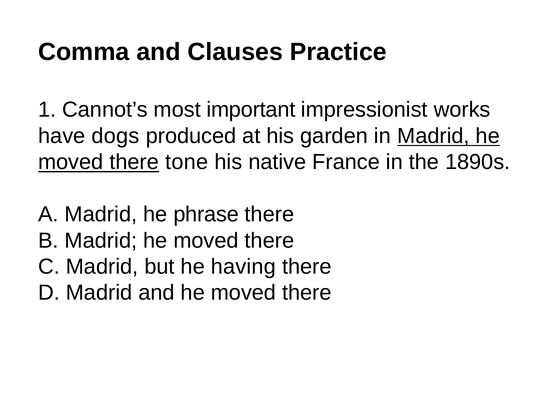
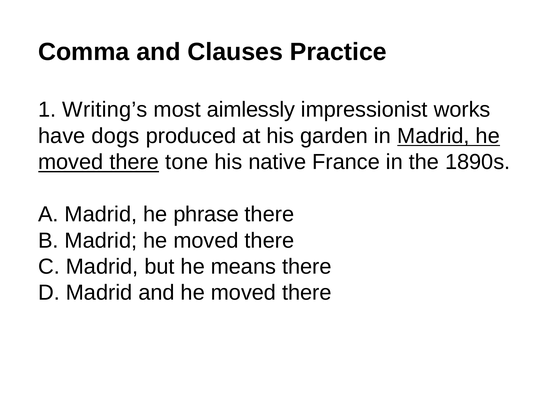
Cannot’s: Cannot’s -> Writing’s (105, 110)
important: important -> aimlessly (251, 110)
having: having -> means (243, 267)
